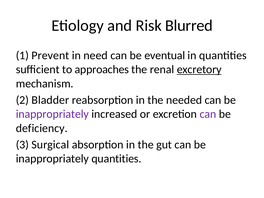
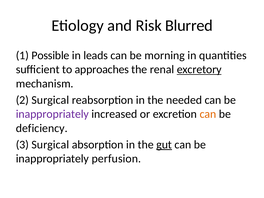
Prevent: Prevent -> Possible (50, 55)
need: need -> leads (96, 55)
eventual: eventual -> morning (165, 55)
2 Bladder: Bladder -> Surgical (50, 100)
can colour: purple -> orange (208, 114)
gut underline: none -> present (164, 145)
inappropriately quantities: quantities -> perfusion (116, 159)
